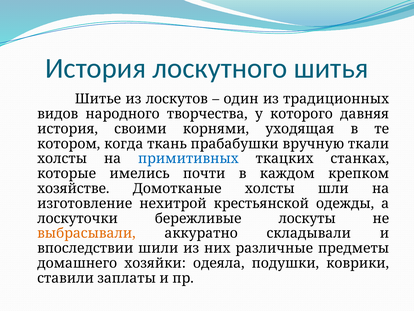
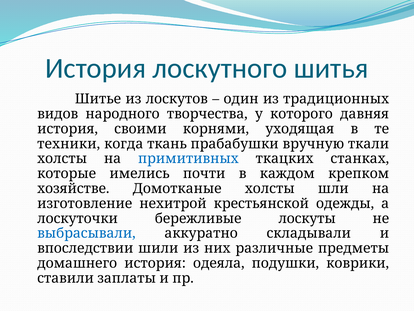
котором: котором -> техники (69, 144)
выбрасывали colour: orange -> blue (86, 233)
домашнего хозяйки: хозяйки -> история (155, 263)
